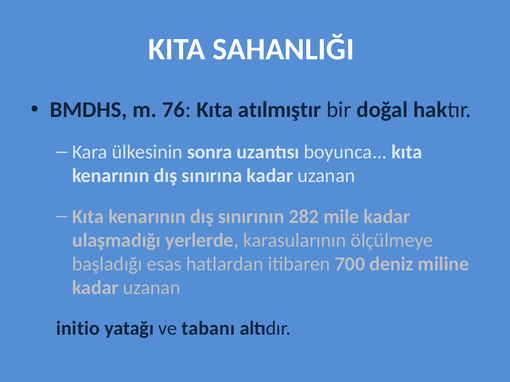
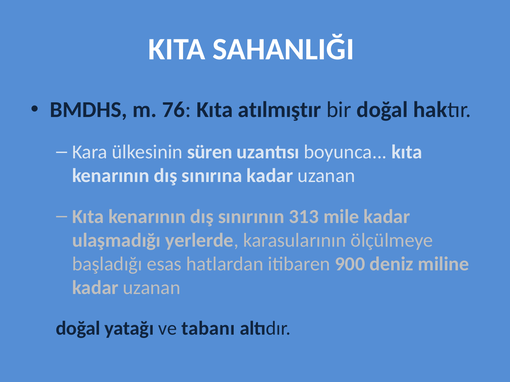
sonra: sonra -> süren (210, 152)
282: 282 -> 313 (304, 217)
700: 700 -> 900 (350, 264)
initio: initio -> doğal (78, 329)
